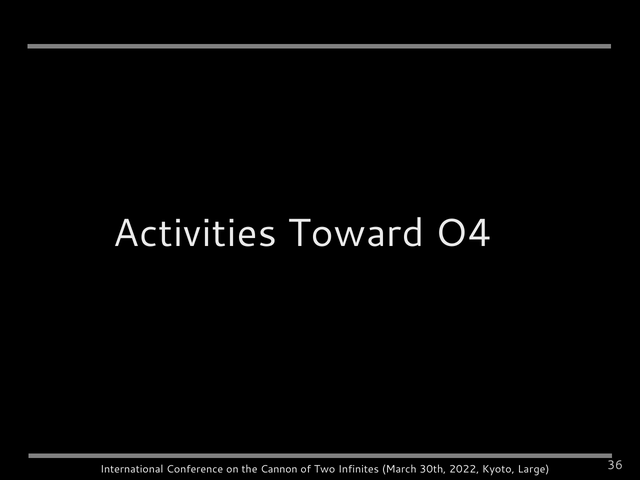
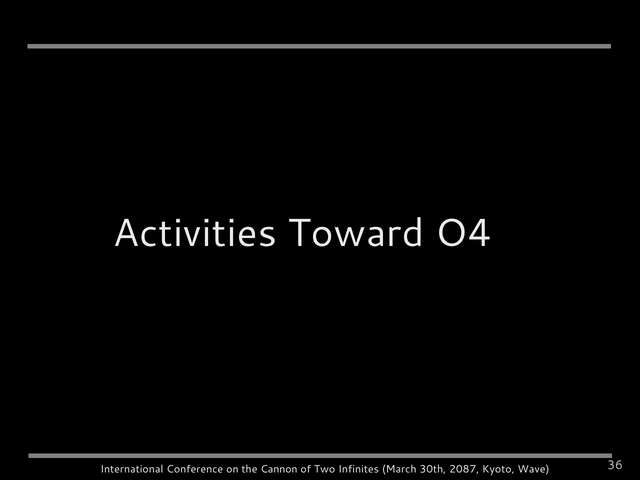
2022: 2022 -> 2087 (464, 469)
Large: Large -> Wave (534, 469)
